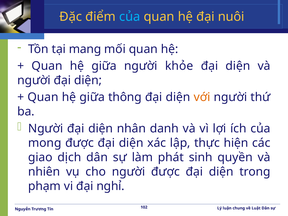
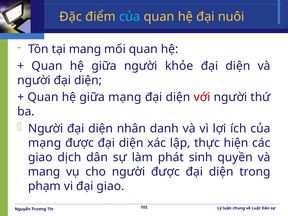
giữa thông: thông -> mạng (125, 97)
với colour: orange -> red (202, 97)
mong: mong -> mạng (45, 143)
nhiên: nhiên -> mang (44, 172)
đại nghỉ: nghỉ -> giao (110, 186)
